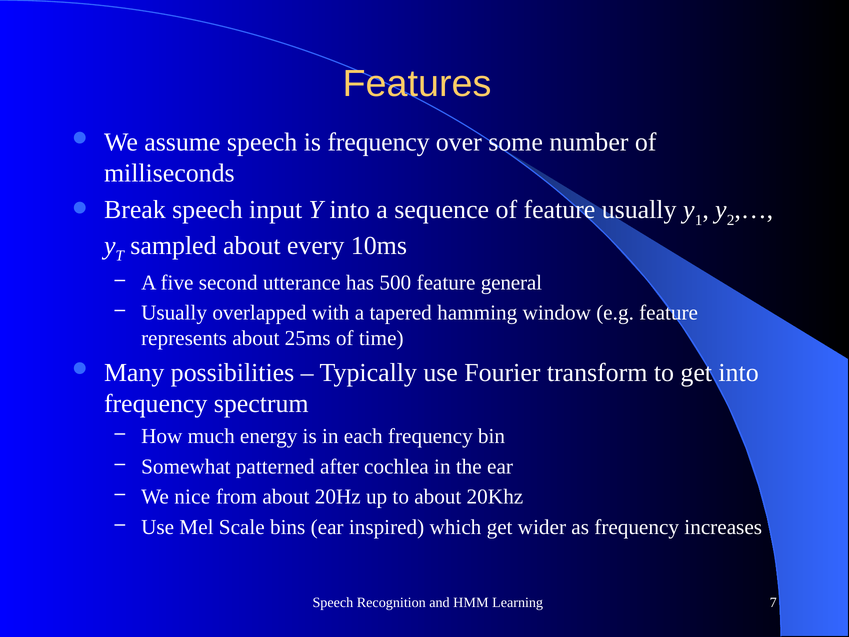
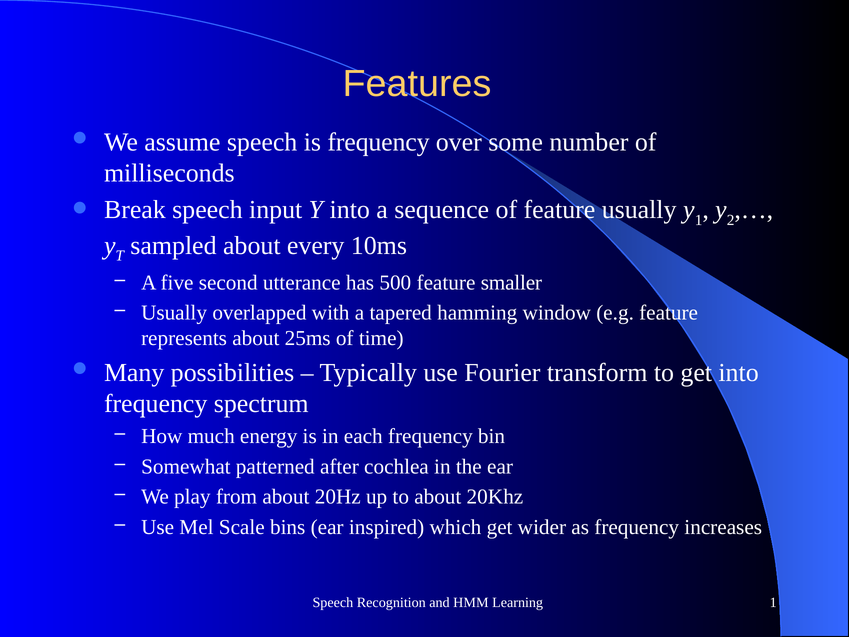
general: general -> smaller (511, 283)
nice: nice -> play (192, 497)
Learning 7: 7 -> 1 (773, 602)
